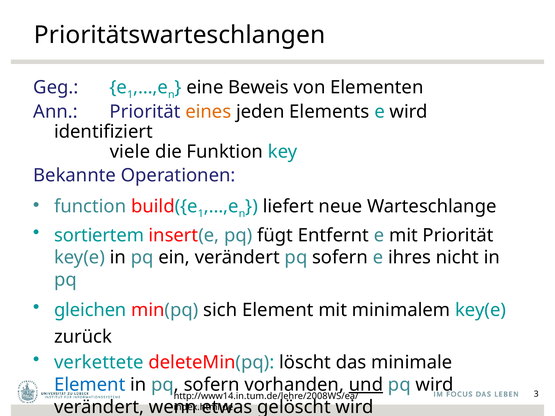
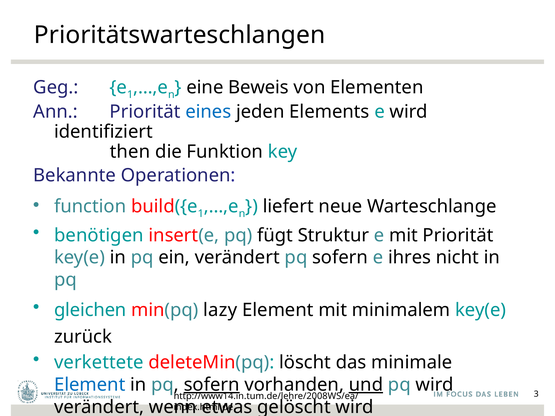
eines colour: orange -> blue (208, 112)
viele: viele -> then (130, 152)
sortiertem: sortiertem -> benötigen (99, 236)
Entfernt: Entfernt -> Struktur (333, 236)
sich: sich -> lazy (220, 310)
sofern underline: none -> present (212, 385)
